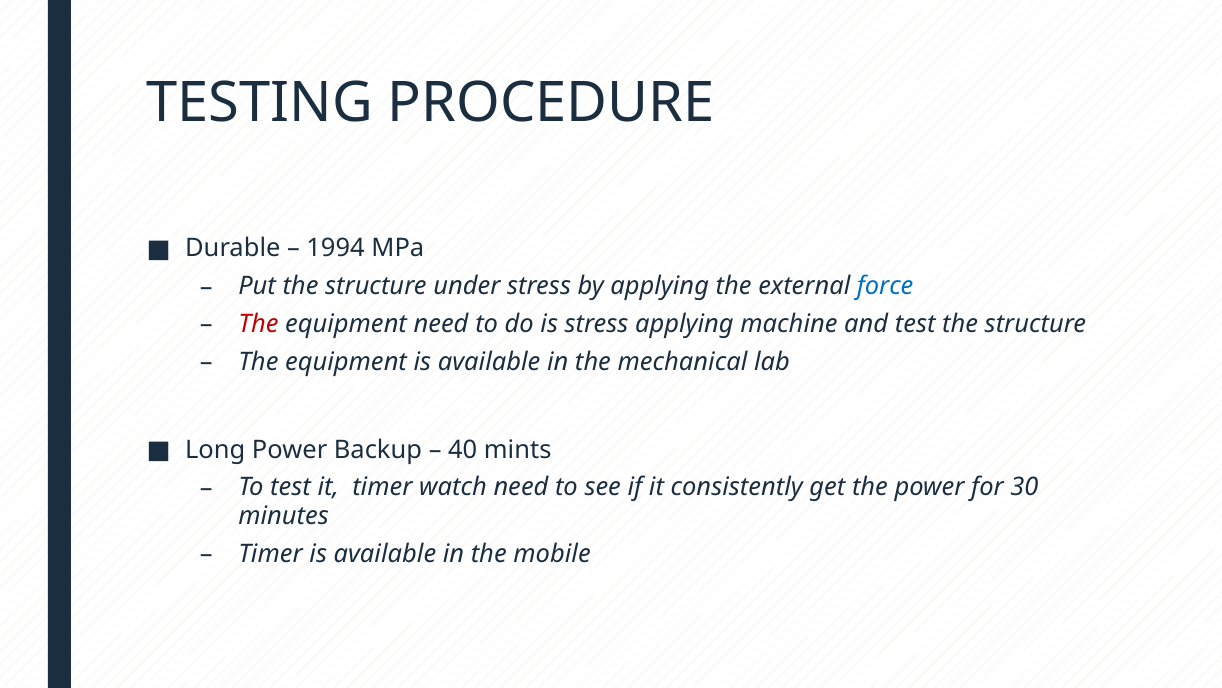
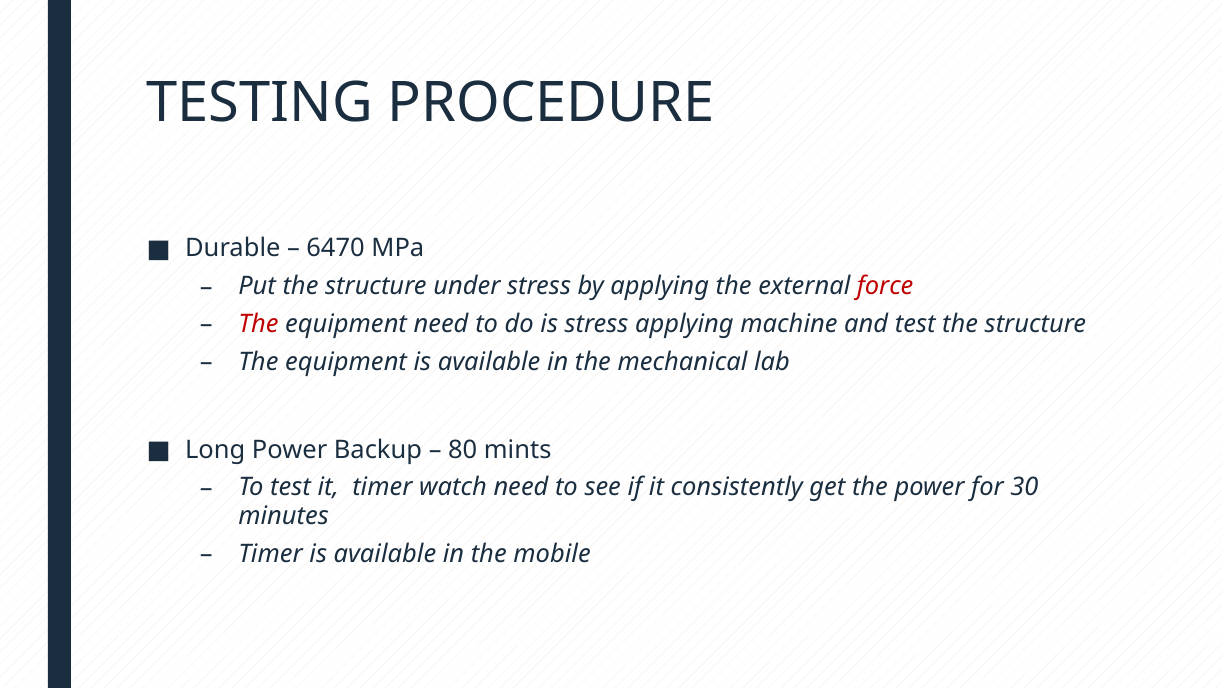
1994: 1994 -> 6470 (336, 248)
force colour: blue -> red (885, 286)
40: 40 -> 80 (463, 449)
